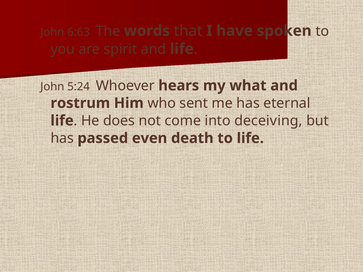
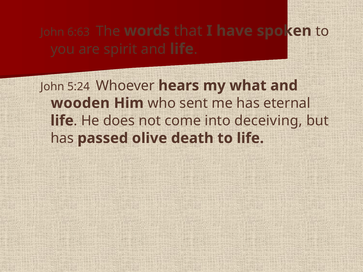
rostrum: rostrum -> wooden (80, 103)
even: even -> olive (150, 138)
